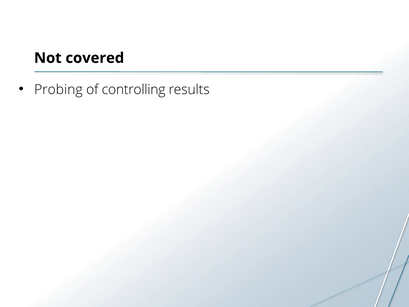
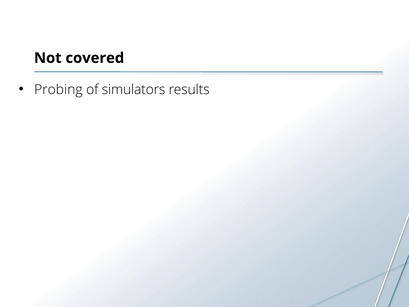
controlling: controlling -> simulators (134, 90)
